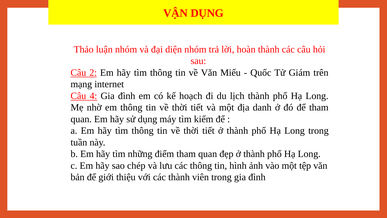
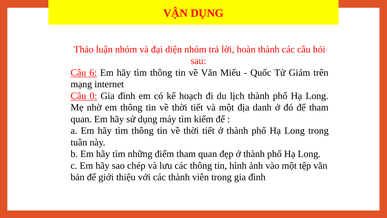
2: 2 -> 6 (93, 73)
4: 4 -> 0 (93, 96)
